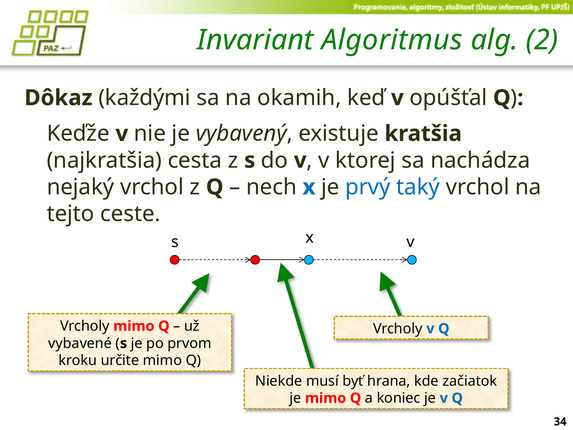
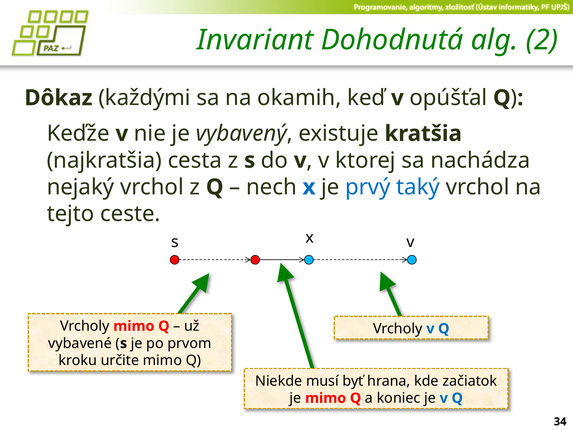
Algoritmus: Algoritmus -> Dohodnutá (392, 40)
